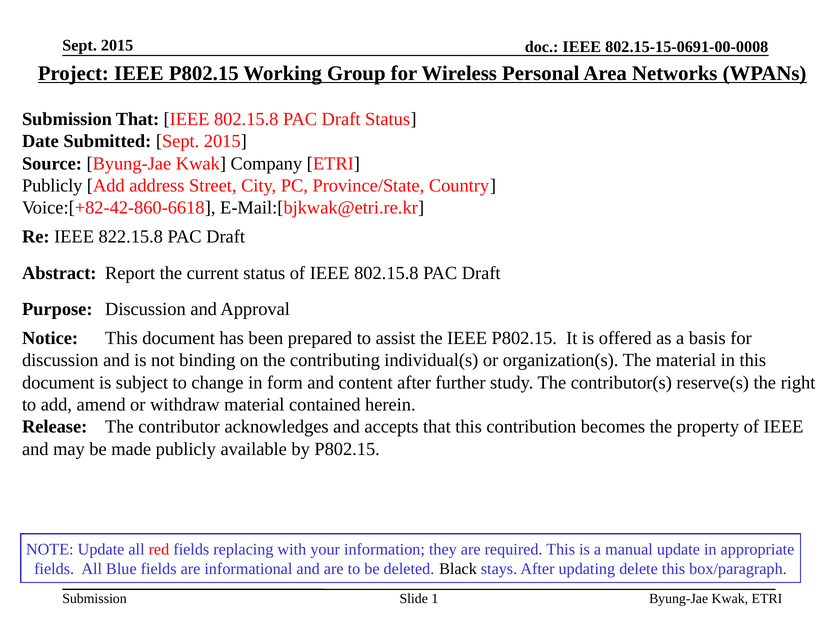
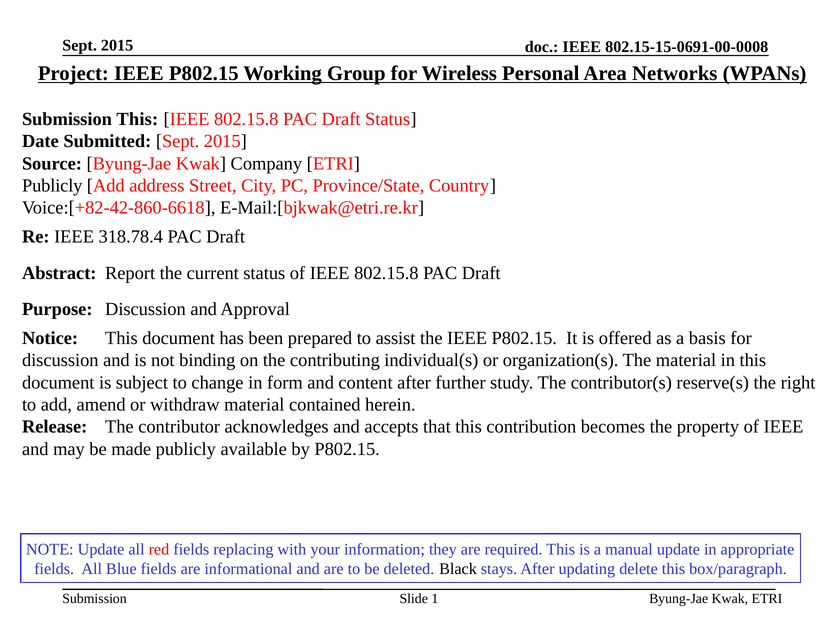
Submission That: That -> This (137, 119)
822.15.8: 822.15.8 -> 318.78.4 (131, 237)
